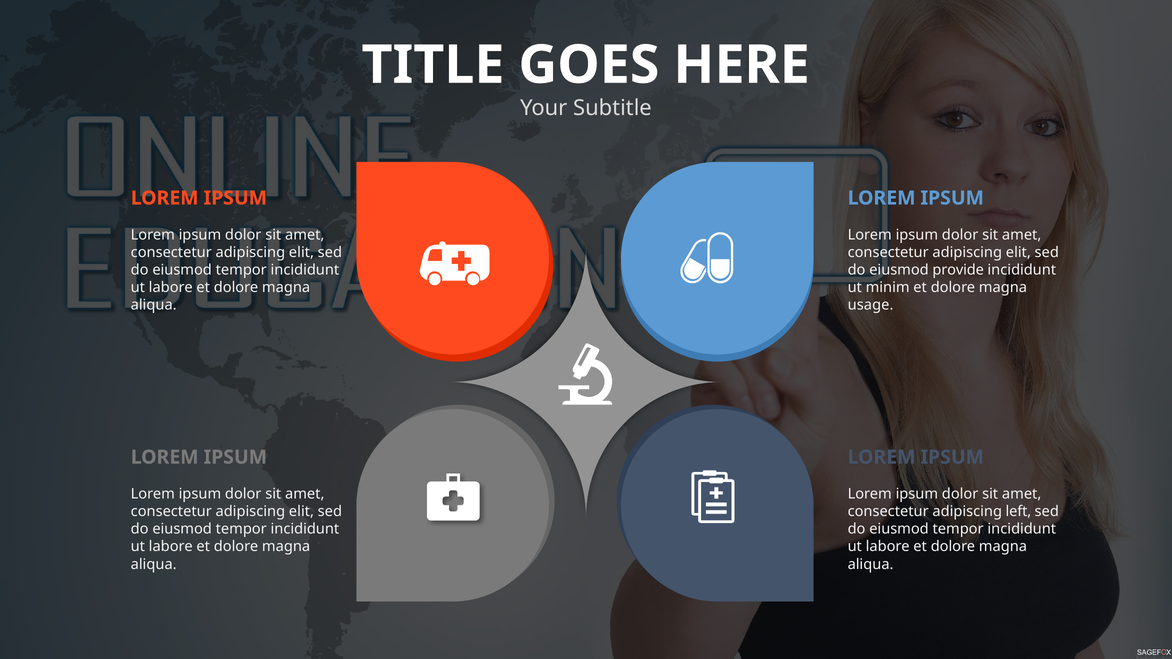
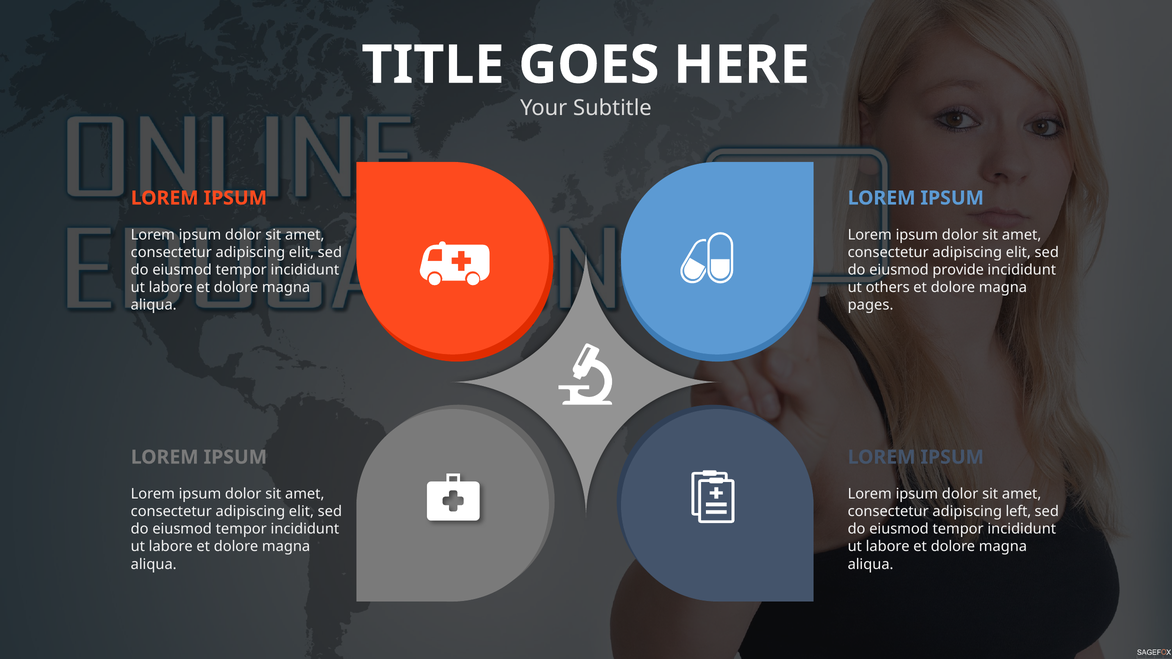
minim: minim -> others (888, 288)
usage: usage -> pages (871, 305)
